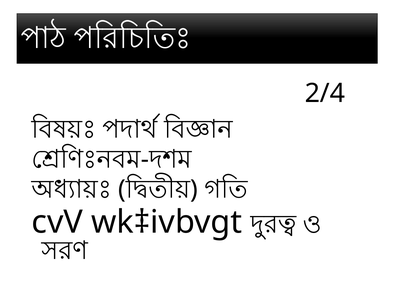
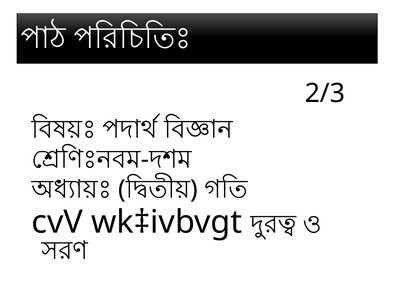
2/4: 2/4 -> 2/3 (325, 93)
